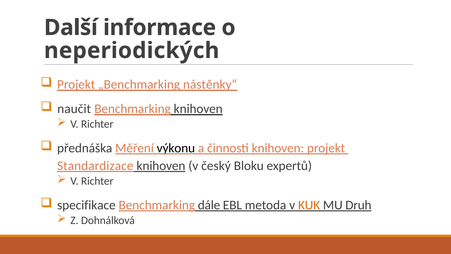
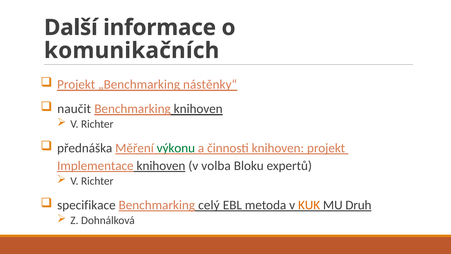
neperiodických: neperiodických -> komunikačních (132, 51)
výkonu colour: black -> green (176, 148)
Standardizace: Standardizace -> Implementace (95, 166)
český: český -> volba (216, 166)
dále: dále -> celý (209, 205)
